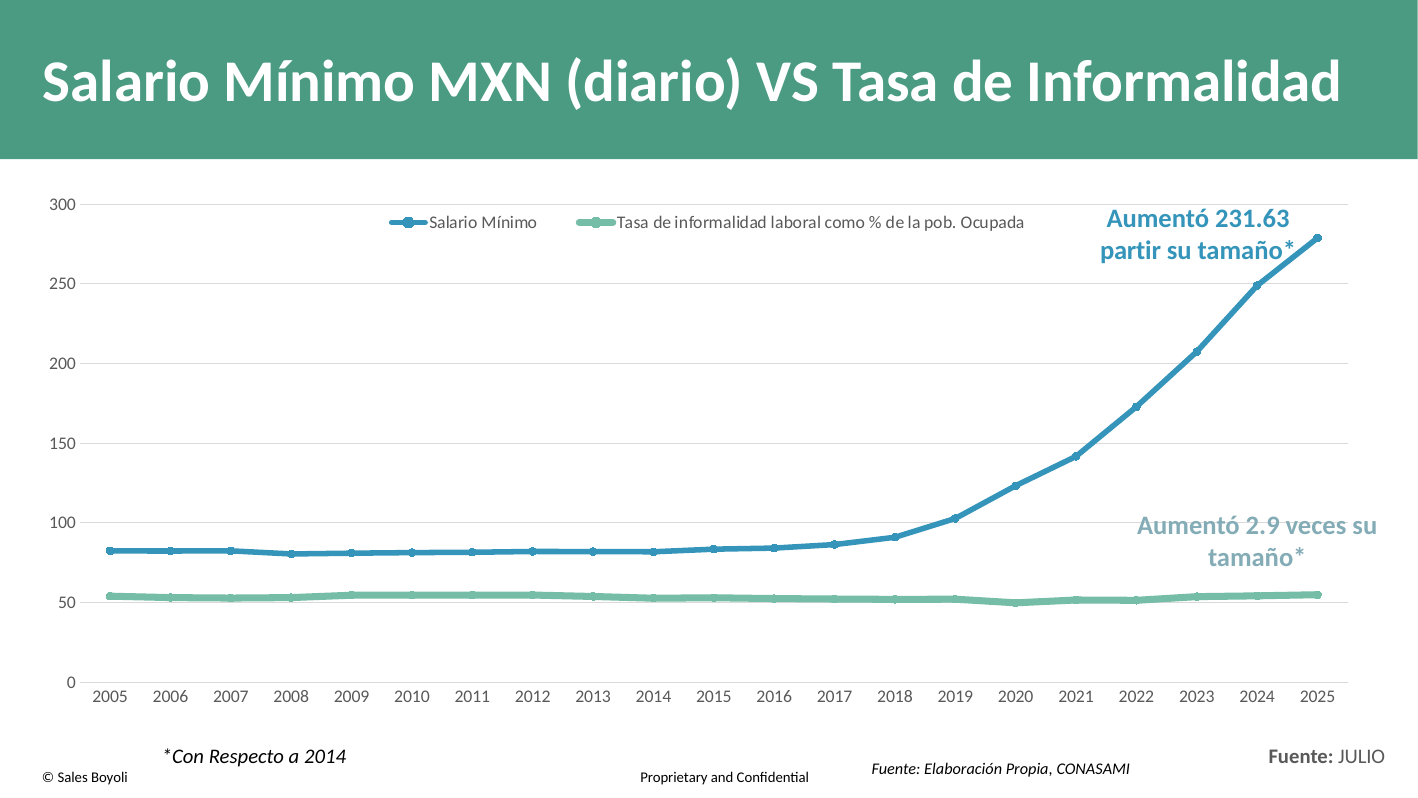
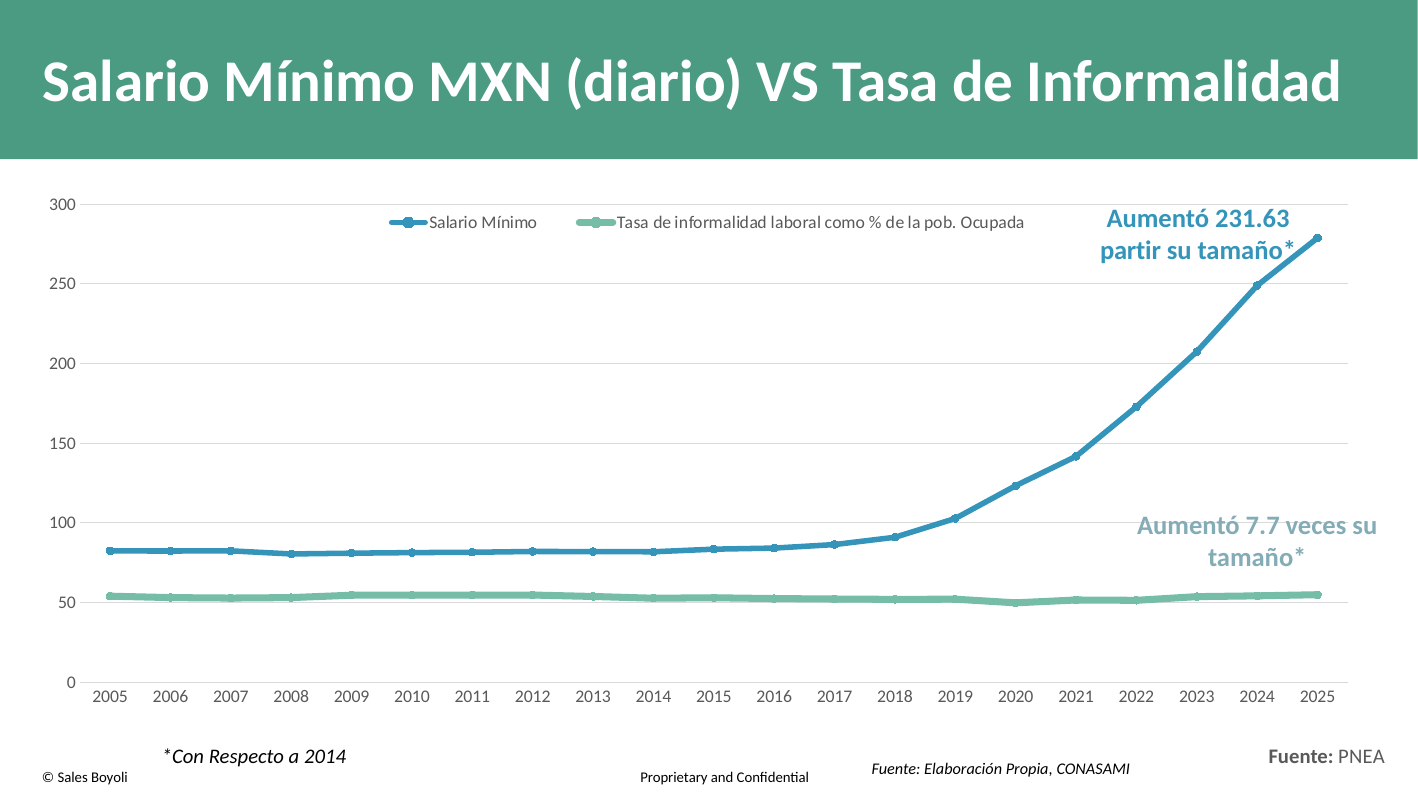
2.9: 2.9 -> 7.7 (1263, 526)
JULIO: JULIO -> PNEA (1361, 756)
